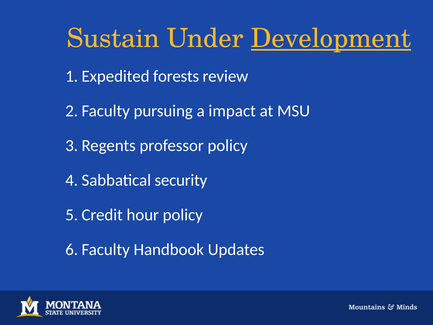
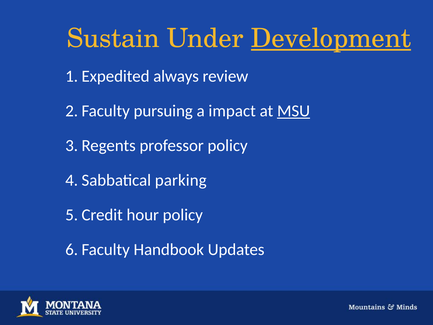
forests: forests -> always (176, 76)
MSU underline: none -> present (294, 111)
security: security -> parking (181, 180)
